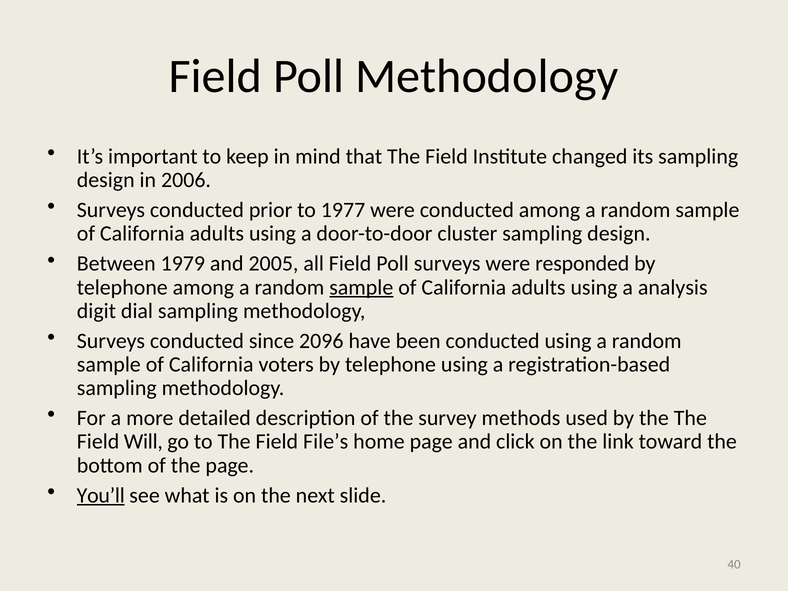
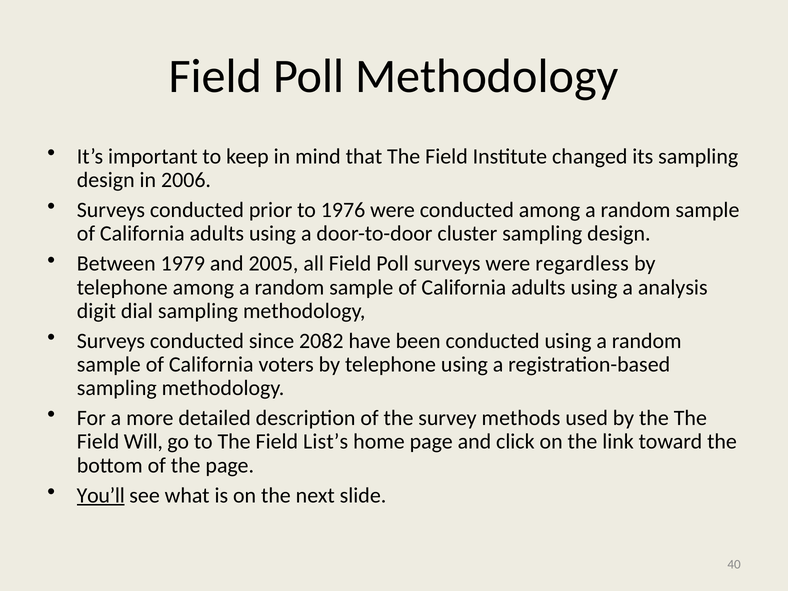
1977: 1977 -> 1976 (343, 210)
responded: responded -> regardless (582, 264)
sample underline: present -> none (361, 287)
2096: 2096 -> 2082 (321, 341)
File’s: File’s -> List’s (326, 442)
